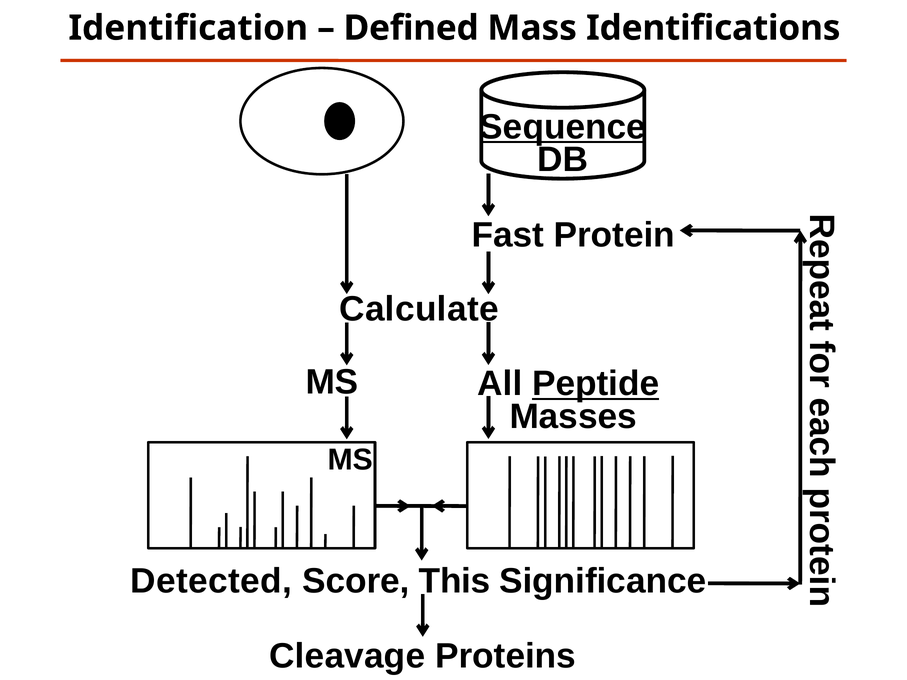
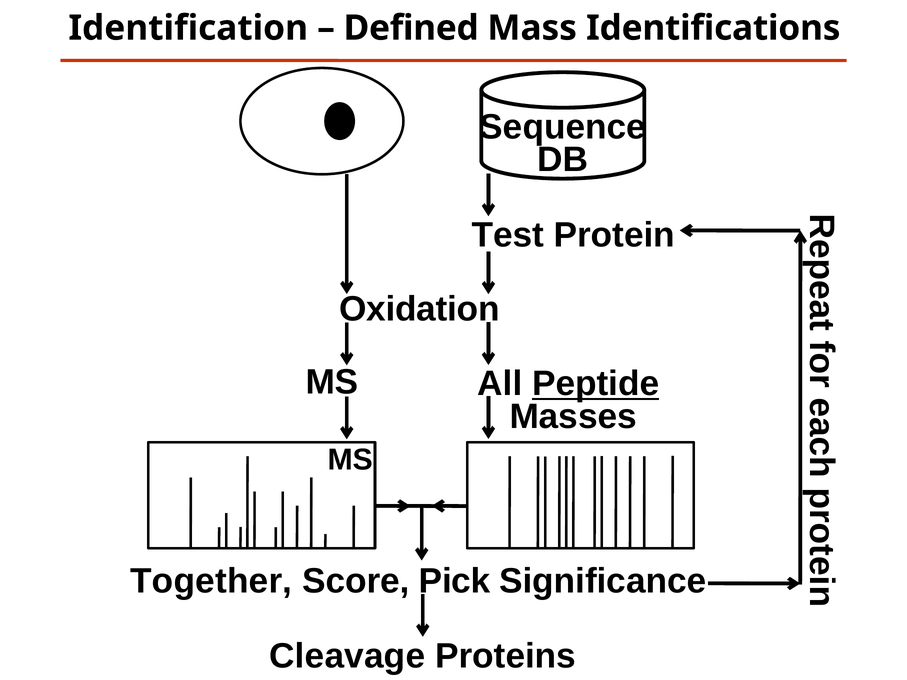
Sequence underline: present -> none (563, 127)
Fast: Fast -> Test (508, 235)
Calculate: Calculate -> Oxidation (419, 309)
Detected: Detected -> Together (211, 582)
This: This -> Pick (455, 582)
